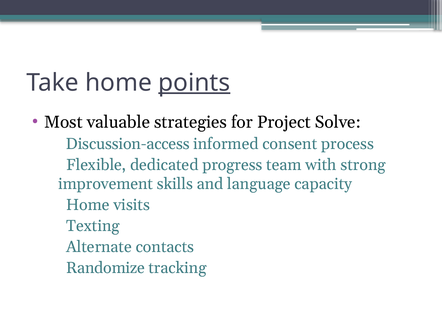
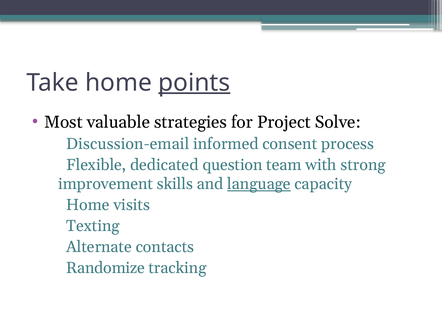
Discussion-access: Discussion-access -> Discussion-email (128, 144)
progress: progress -> question (232, 165)
language underline: none -> present (259, 184)
